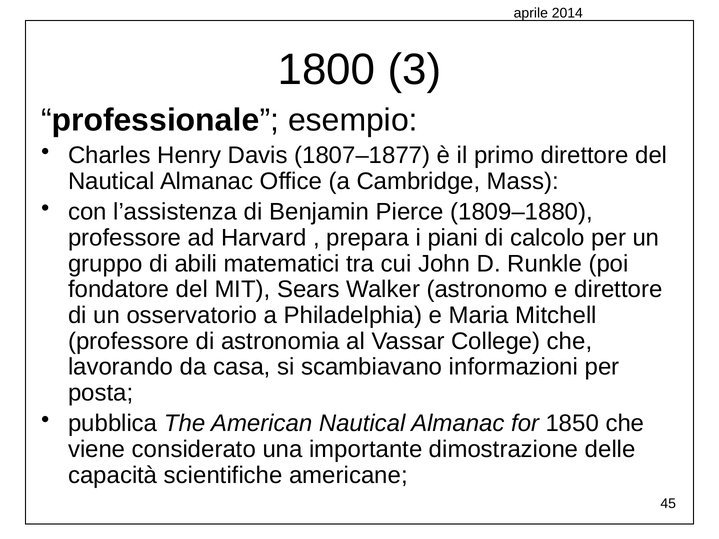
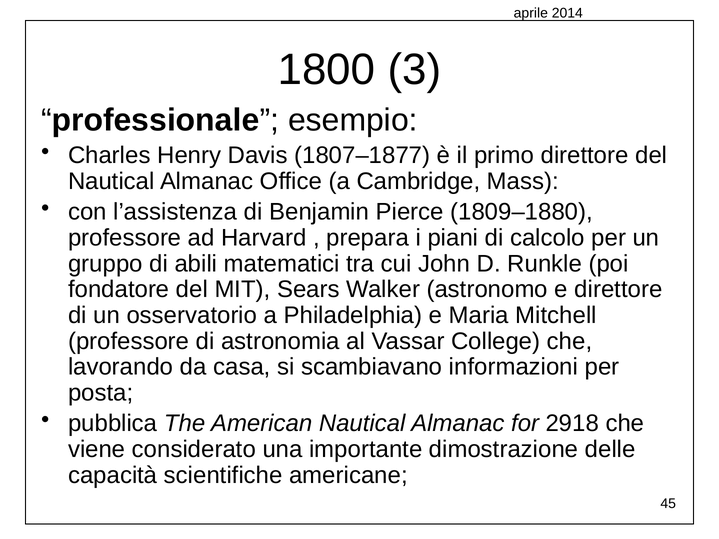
1850: 1850 -> 2918 (572, 424)
